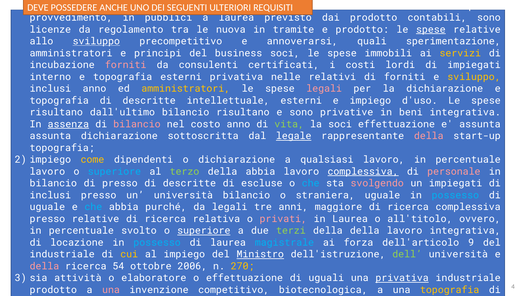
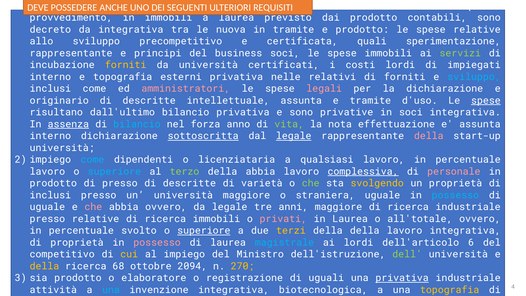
in pubblici: pubblici -> immobili (169, 18)
licenze: licenze -> decreto (50, 29)
da regolamento: regolamento -> integrativa (131, 29)
spese underline: present -> none (431, 29)
sviluppo underline: present -> none (96, 41)
annoverarsi: annoverarsi -> certificata (302, 41)
amministratori: amministratori -> rappresentante (71, 53)
servizi colour: yellow -> light green (460, 53)
forniti colour: pink -> yellow (126, 65)
da consulenti: consulenti -> università (208, 65)
sviluppo colour: yellow -> light blue (474, 77)
inclusi anno: anno -> come (94, 89)
amministratori colour: yellow -> pink (186, 89)
topografia: topografia -> originario (59, 100)
intellettuale esterni: esterni -> assunta (301, 100)
e impiego: impiego -> tramite (370, 100)
spese underline: none -> present (486, 100)
bilancio risultano: risultano -> privativa (243, 112)
in beni: beni -> soci (411, 112)
bilancio colour: pink -> light blue (137, 124)
nel costo: costo -> forza (206, 124)
la soci: soci -> nota (340, 124)
assunta: assunta -> interno (50, 136)
sottoscritta underline: none -> present (203, 136)
topografia: topografia -> università (62, 148)
come colour: yellow -> light blue (92, 160)
o dichiarazione: dichiarazione -> licenziataria (237, 160)
bilancio: bilancio -> prodotto (53, 183)
di escluse: escluse -> varietà (262, 183)
che colour: light blue -> light green (311, 183)
svolgendo colour: pink -> yellow (377, 183)
un impiegati: impiegati -> proprietà (456, 183)
università bilancio: bilancio -> maggiore (246, 195)
che colour: light blue -> pink (93, 207)
abbia purché: purché -> ovvero (166, 207)
da legali: legali -> legale (230, 207)
ricerca complessiva: complessiva -> industriale (468, 207)
ricerca relativa: relativa -> immobili (216, 219)
all'titolo: all'titolo -> all'totale (420, 219)
terzi colour: light green -> yellow (291, 231)
di locazione: locazione -> proprietà (77, 242)
possesso colour: light blue -> pink (157, 242)
ai forza: forza -> lordi (358, 242)
9: 9 -> 6 (471, 242)
industriale: industriale -> competitivo (62, 254)
Ministro underline: present -> none (260, 254)
della colour: pink -> yellow (44, 266)
54: 54 -> 68 (118, 266)
2006: 2006 -> 2094 (192, 266)
sia attività: attività -> prodotto (78, 278)
o effettuazione: effettuazione -> registrazione (244, 278)
prodotto: prodotto -> attività (53, 290)
una colour: pink -> light blue (111, 290)
invenzione competitivo: competitivo -> integrativa (234, 290)
